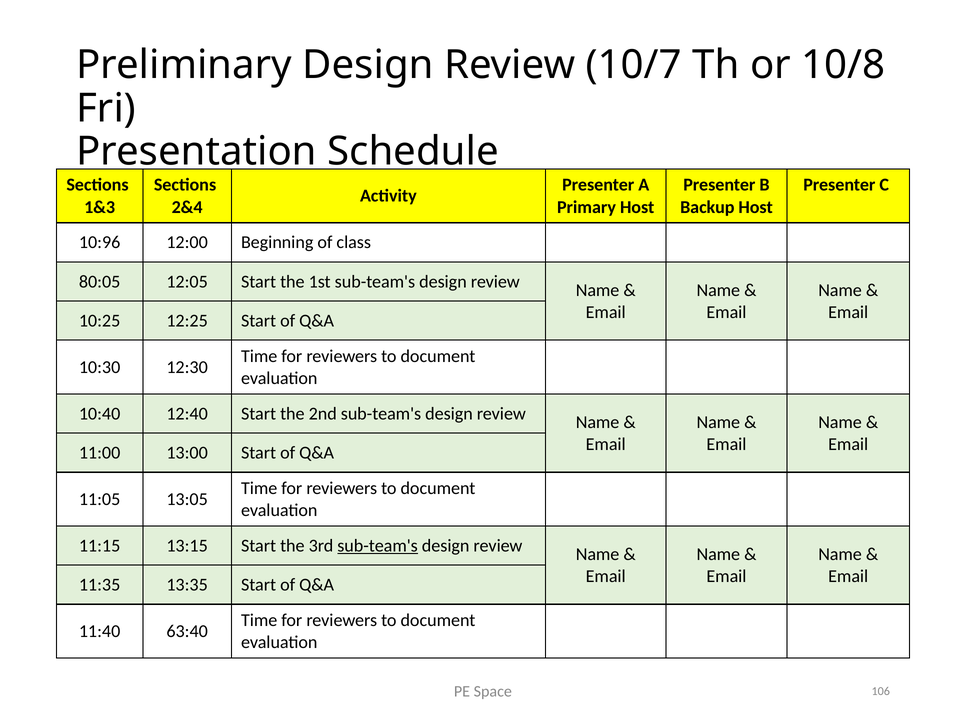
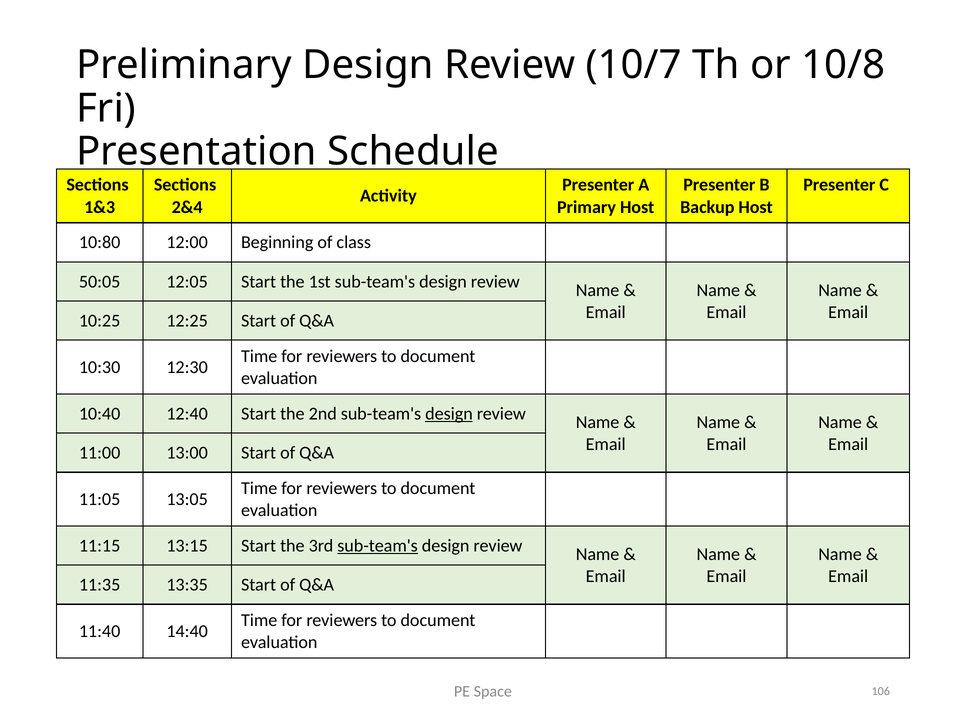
10:96: 10:96 -> 10:80 (100, 243)
80:05: 80:05 -> 50:05 (100, 282)
design underline: none -> present (449, 414)
63:40: 63:40 -> 14:40 (187, 632)
